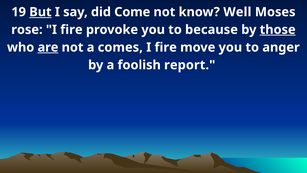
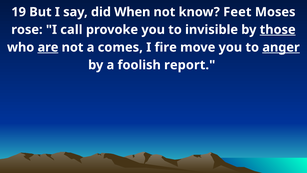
But underline: present -> none (40, 12)
Come: Come -> When (132, 12)
Well: Well -> Feet (237, 12)
fire: fire -> call (71, 30)
because: because -> invisible (212, 30)
anger underline: none -> present (281, 47)
